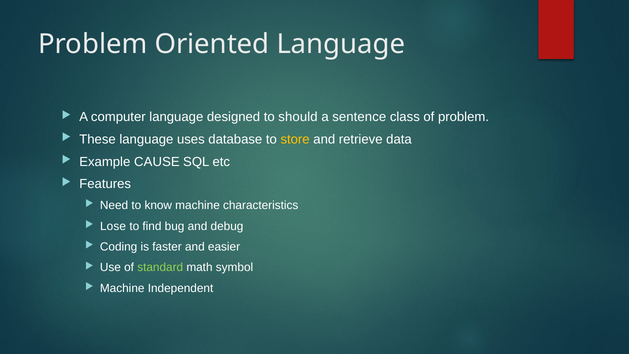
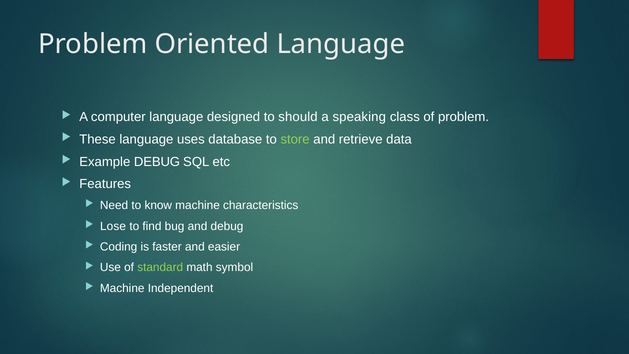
sentence: sentence -> speaking (359, 117)
store colour: yellow -> light green (295, 139)
Example CAUSE: CAUSE -> DEBUG (157, 162)
